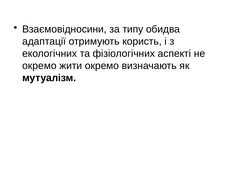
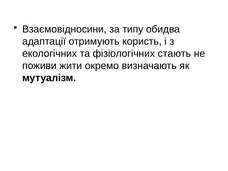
аспекті: аспекті -> стають (174, 54)
окремо: окремо -> поживи (39, 66)
